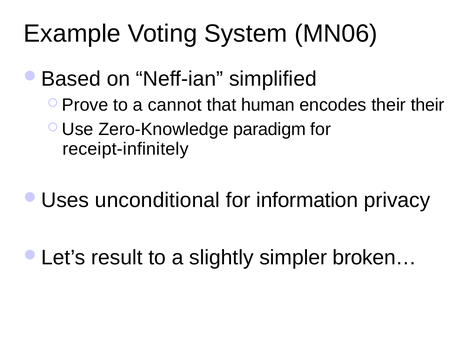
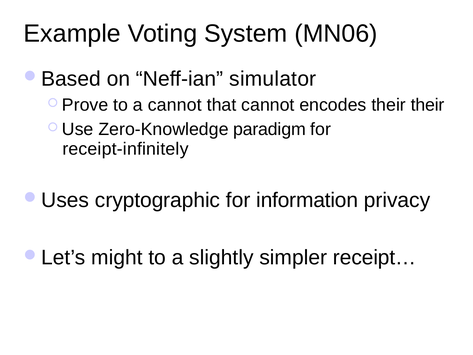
simplified: simplified -> simulator (273, 79)
that human: human -> cannot (268, 105)
unconditional: unconditional -> cryptographic (158, 200)
result: result -> might (117, 258)
broken…: broken… -> receipt… (375, 258)
